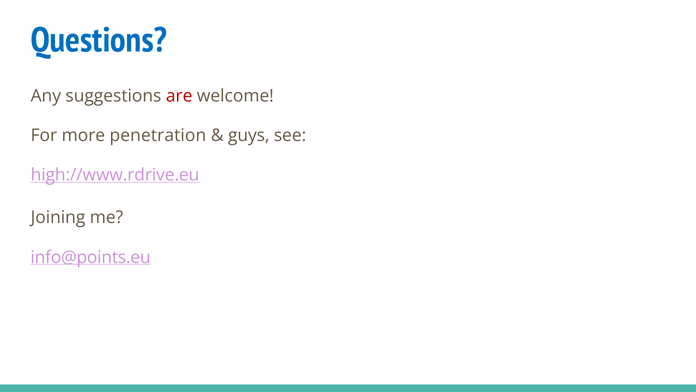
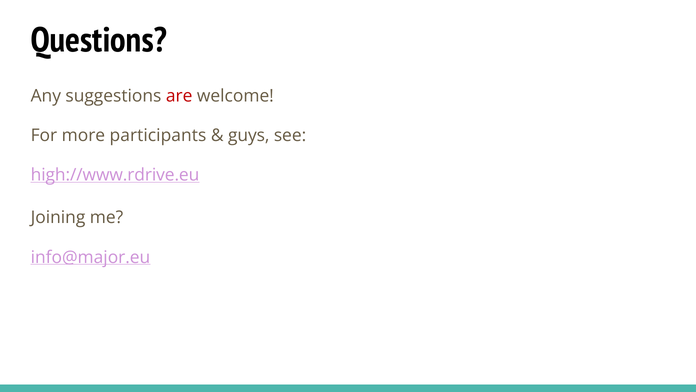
Questions colour: blue -> black (99, 40)
penetration: penetration -> participants (158, 135)
info@points.eu: info@points.eu -> info@major.eu (90, 257)
